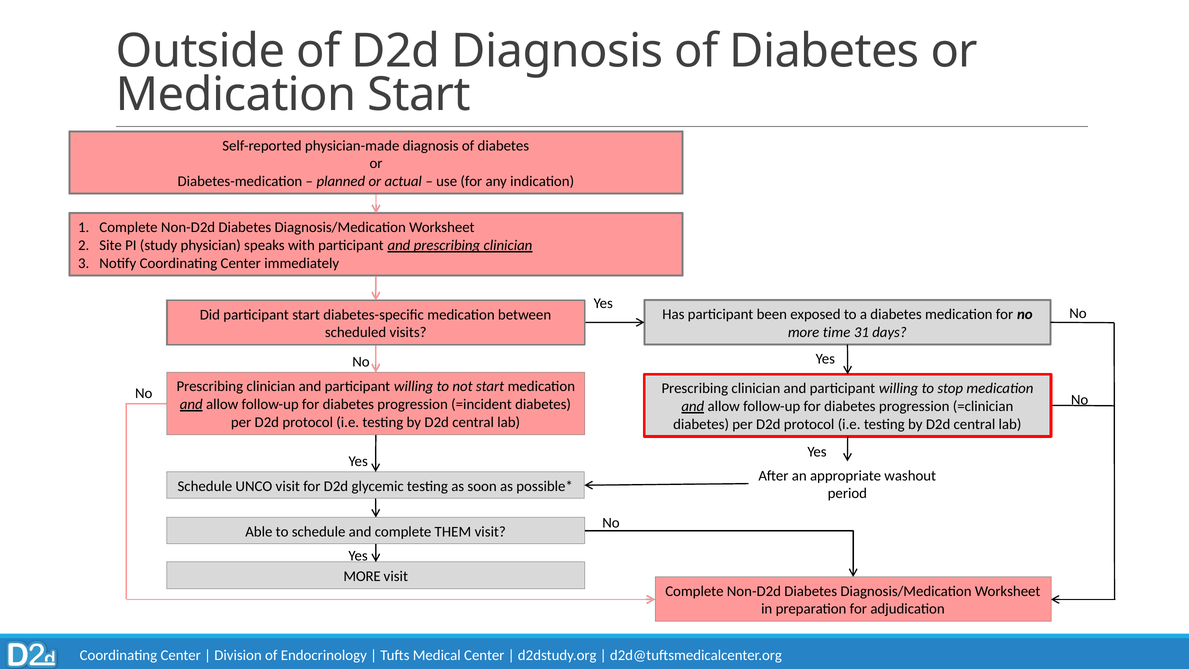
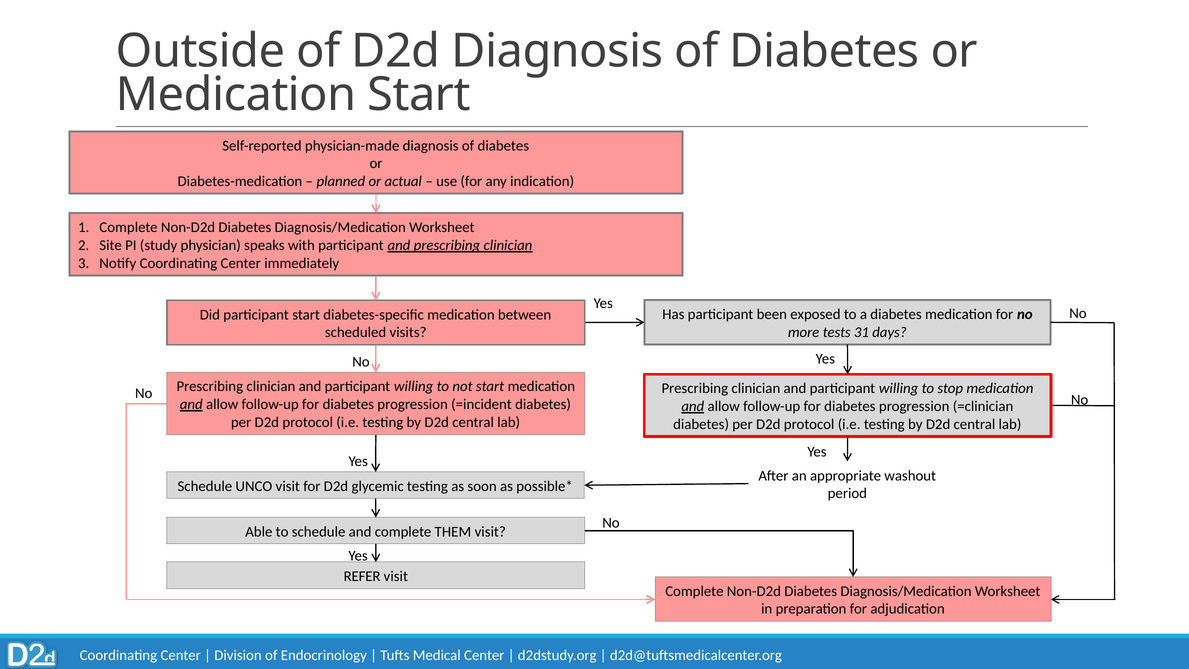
time: time -> tests (837, 332)
MORE: MORE -> REFER (362, 576)
